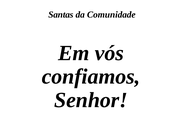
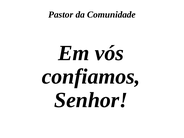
Santas: Santas -> Pastor (61, 15)
